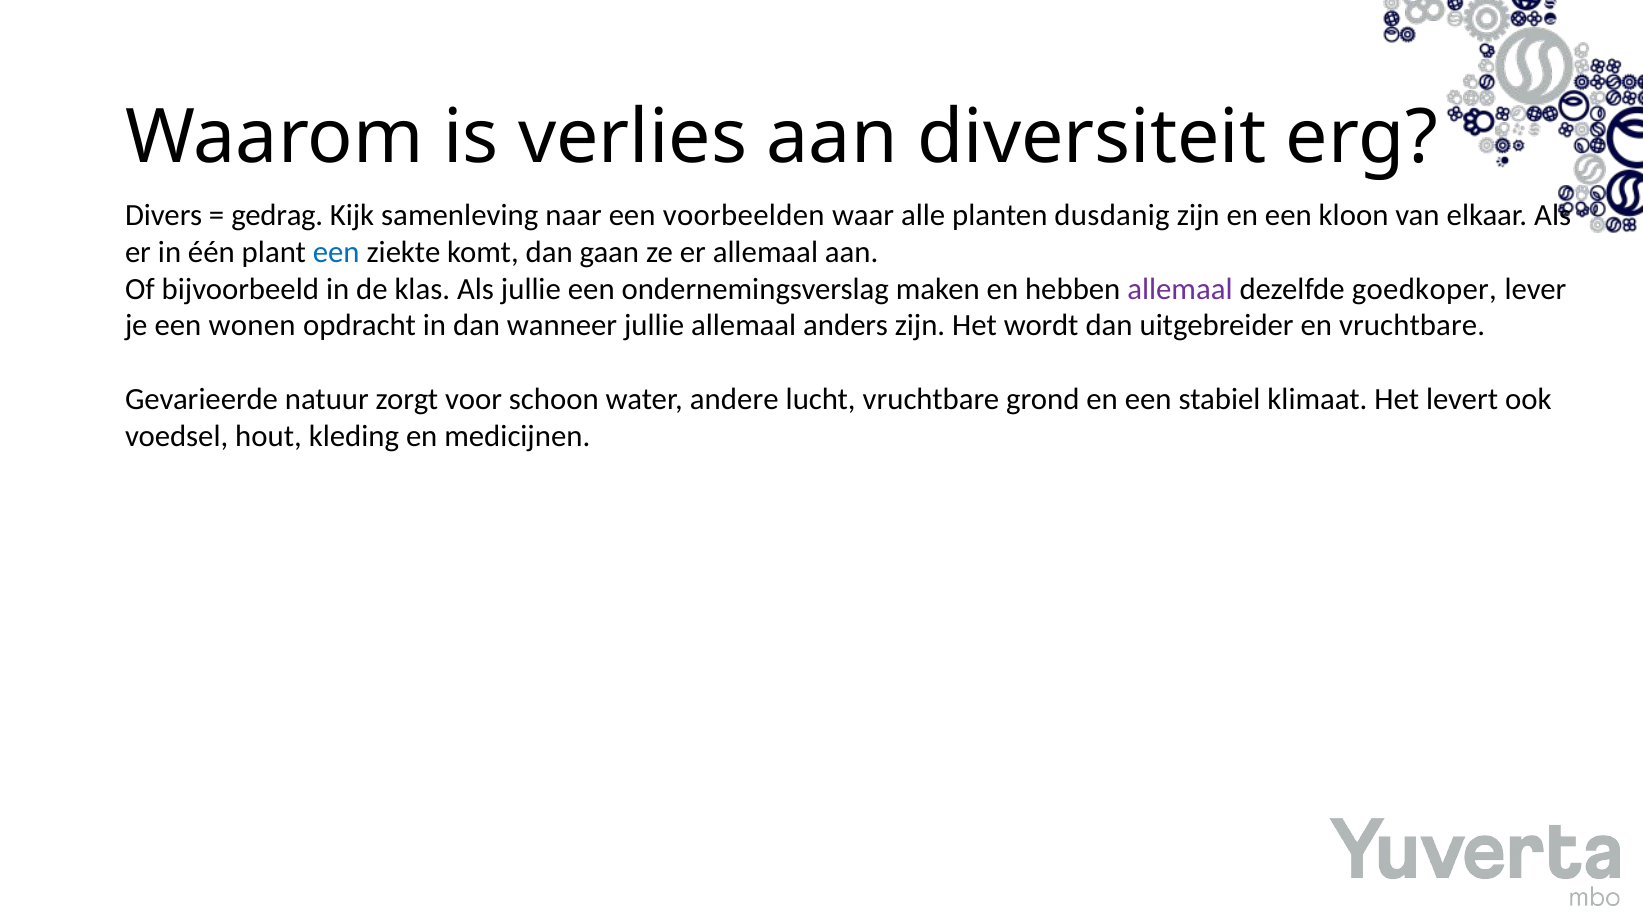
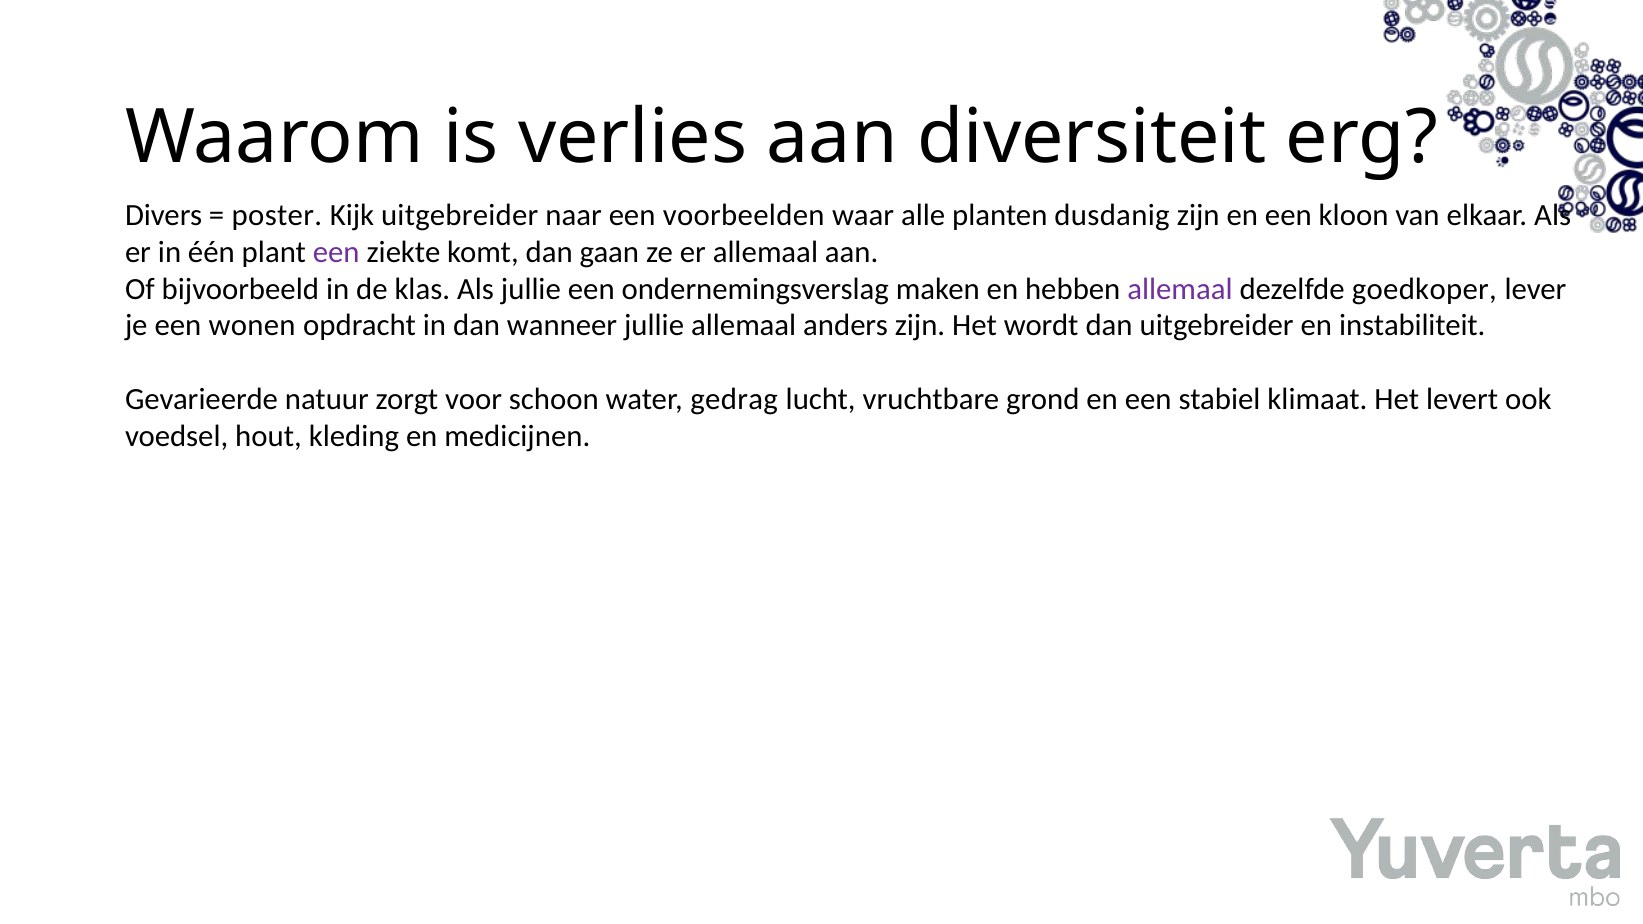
gedrag: gedrag -> poster (277, 215)
Kijk samenleving: samenleving -> uitgebreider (460, 215)
een colour: blue -> purple (336, 252)
en vruchtbare: vruchtbare -> instabiliteit (1412, 326)
andere: andere -> gedrag (734, 400)
